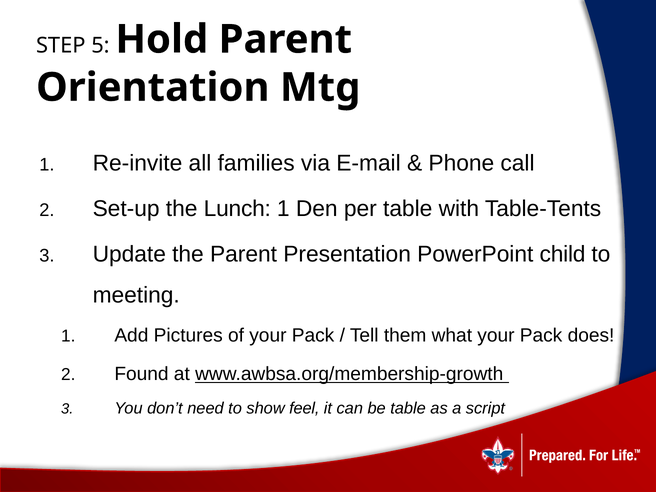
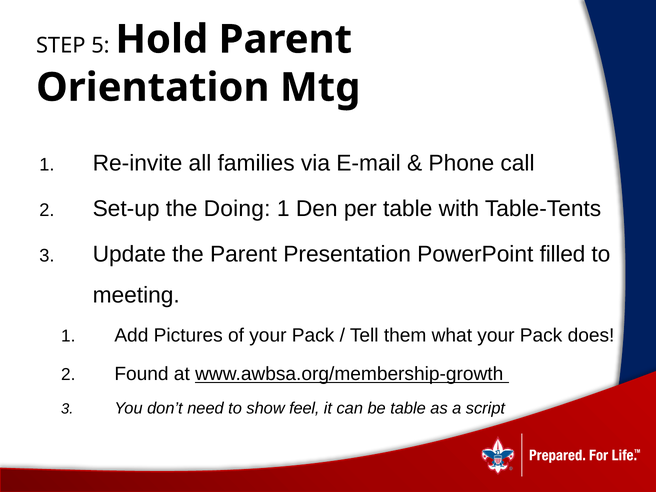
Lunch: Lunch -> Doing (237, 209)
child: child -> filled (563, 254)
